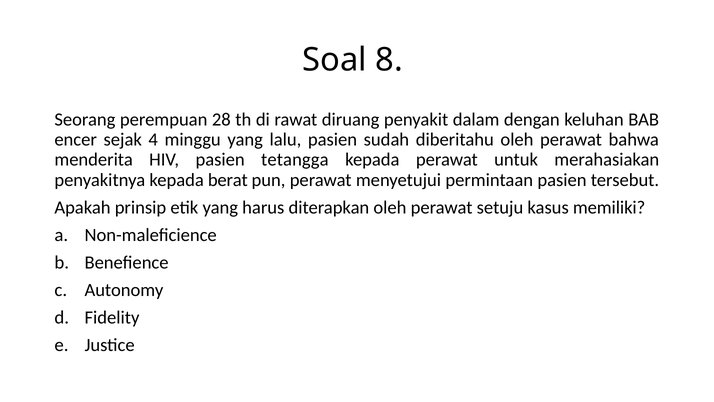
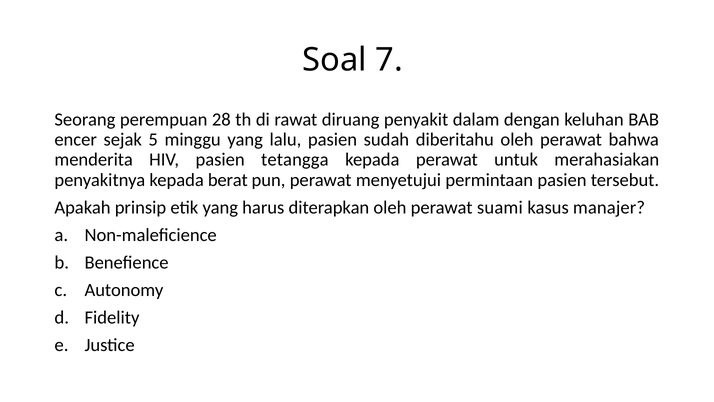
8: 8 -> 7 (389, 60)
4: 4 -> 5 (153, 140)
setuju: setuju -> suami (500, 207)
memiliki: memiliki -> manajer (609, 207)
